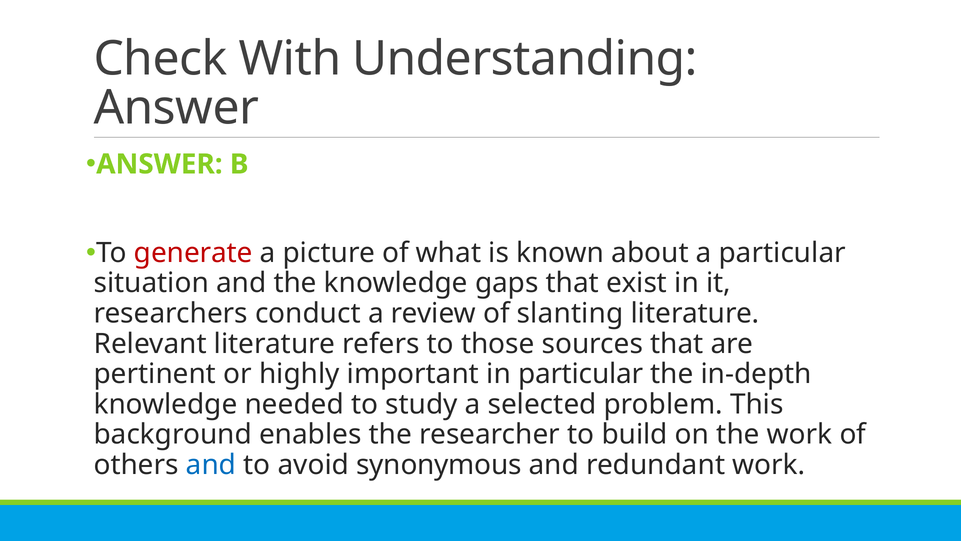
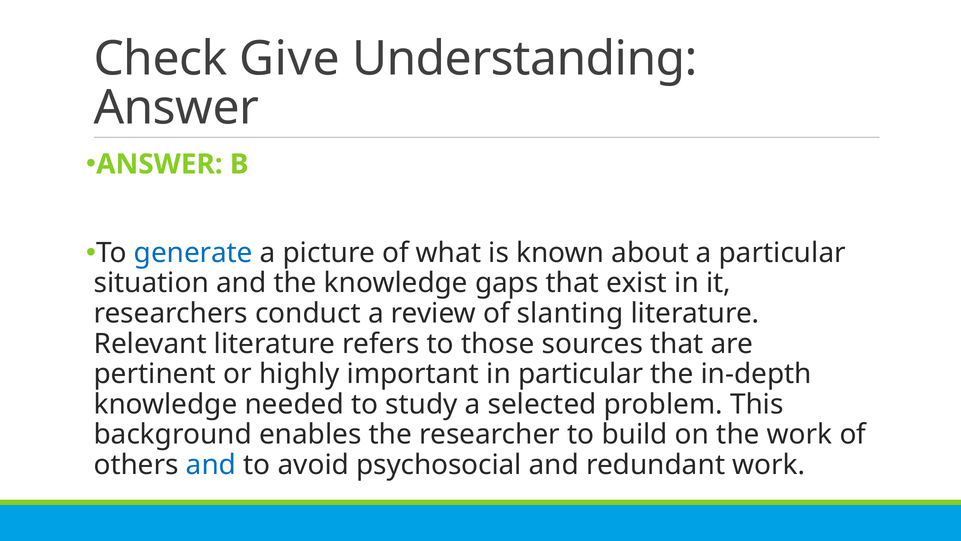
With: With -> Give (290, 59)
generate colour: red -> blue (193, 253)
synonymous: synonymous -> psychosocial (439, 465)
